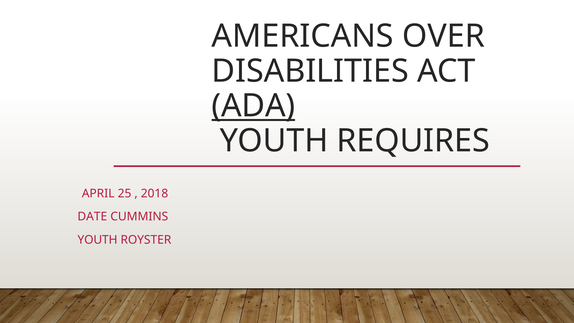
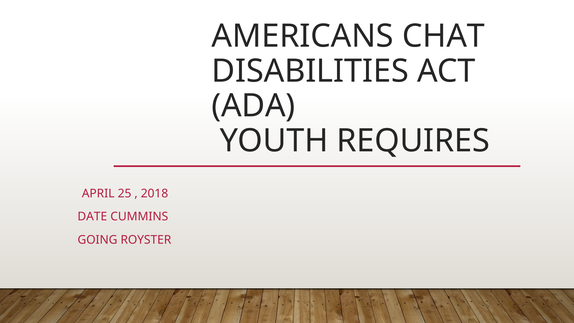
OVER: OVER -> CHAT (444, 36)
ADA underline: present -> none (253, 106)
YOUTH: YOUTH -> GOING (97, 240)
